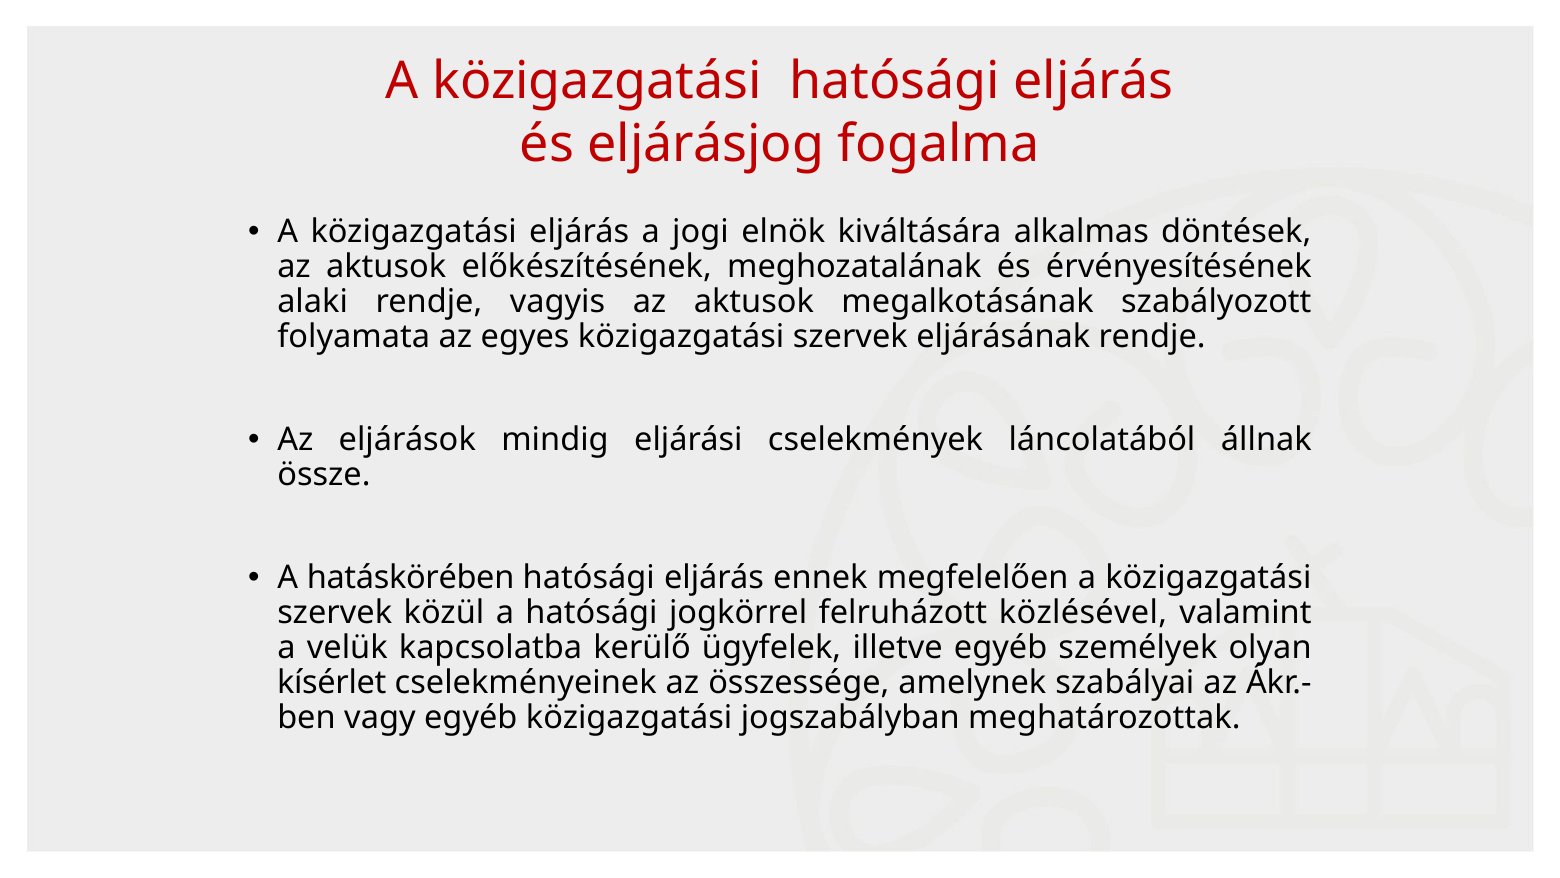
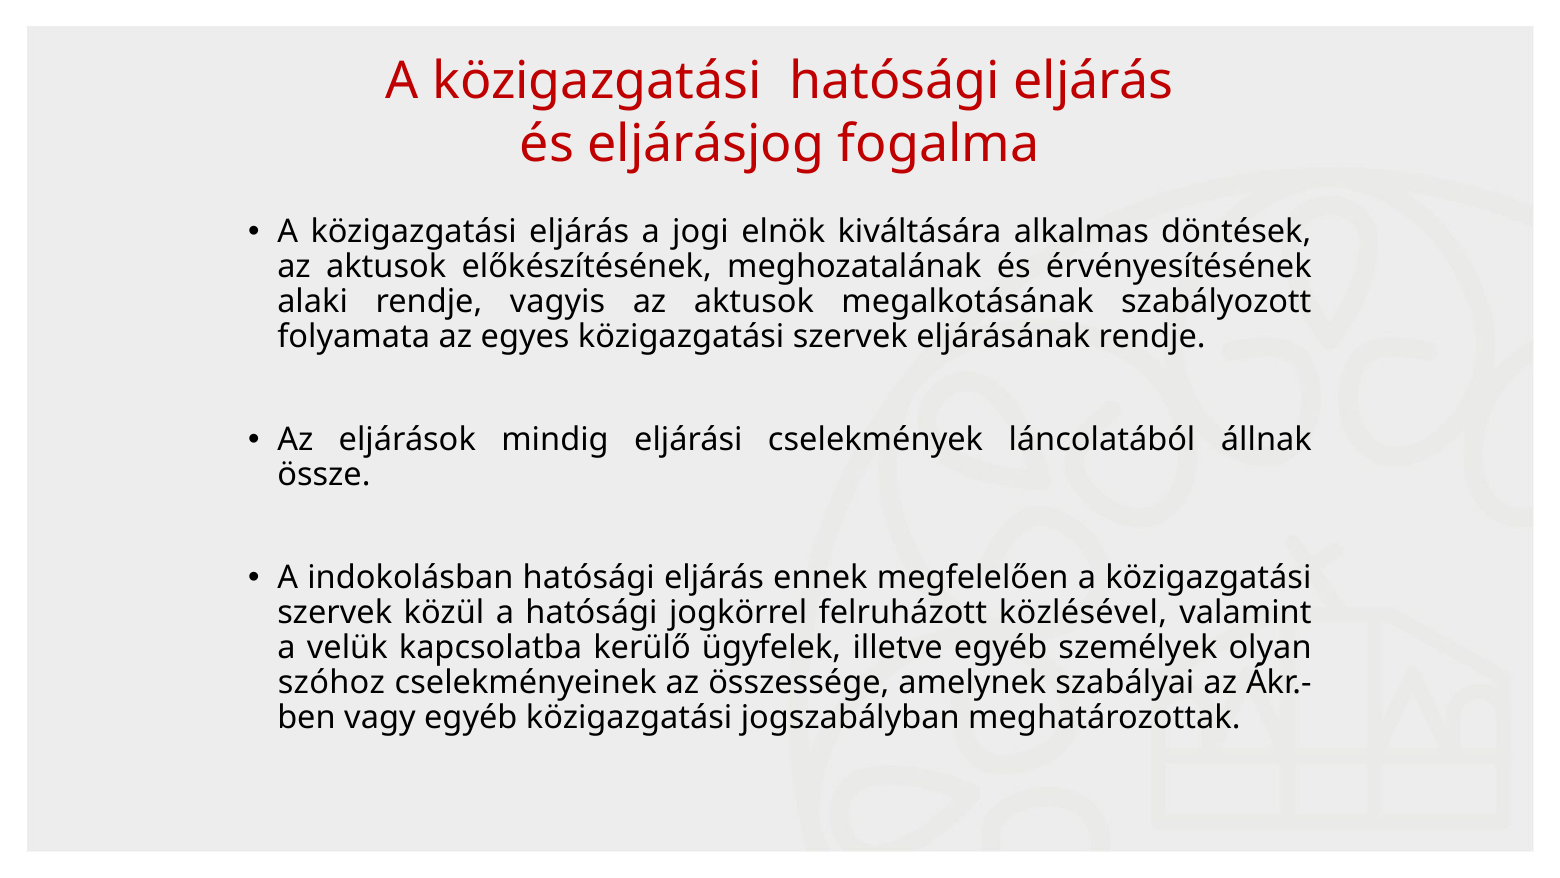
hatáskörében: hatáskörében -> indokolásban (410, 577)
kísérlet: kísérlet -> szóhoz (331, 683)
